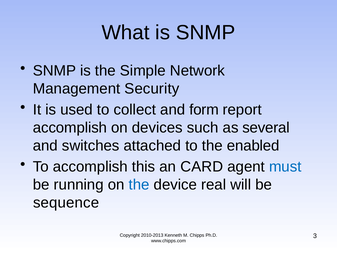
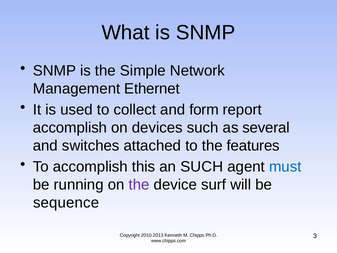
Security: Security -> Ethernet (152, 89)
enabled: enabled -> features (253, 146)
an CARD: CARD -> SUCH (202, 167)
the colour: blue -> purple (139, 185)
real: real -> surf (214, 185)
